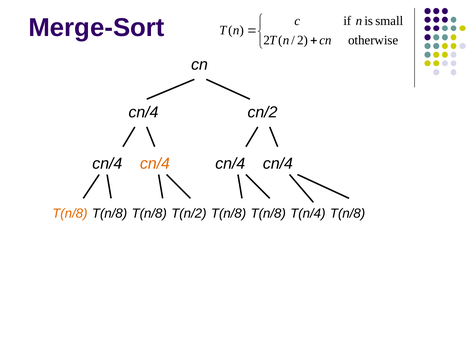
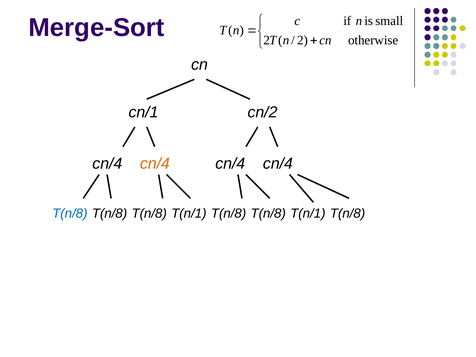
cn/4: cn/4 -> cn/1 (143, 112)
T(n/8 colour: orange -> blue (70, 214)
T(n/2: T(n/2 -> T(n/1 (189, 214)
T(n/4: T(n/4 -> T(n/1 (308, 214)
